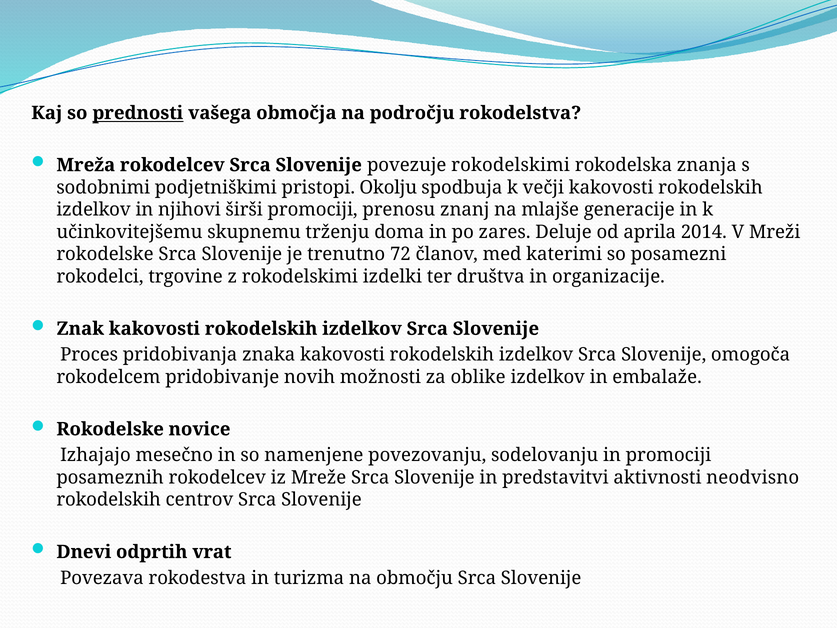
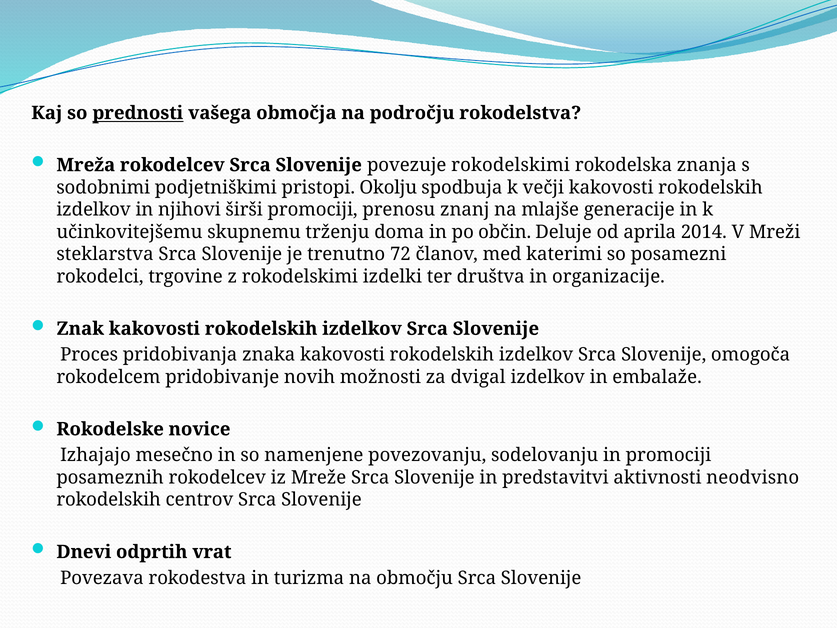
zares: zares -> občin (505, 232)
rokodelske: rokodelske -> steklarstva (105, 254)
oblike: oblike -> dvigal (478, 377)
